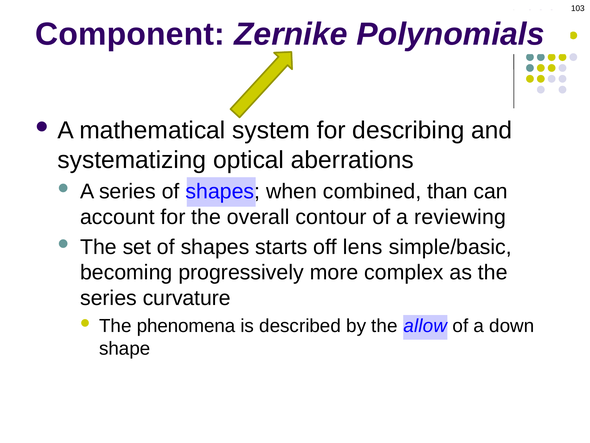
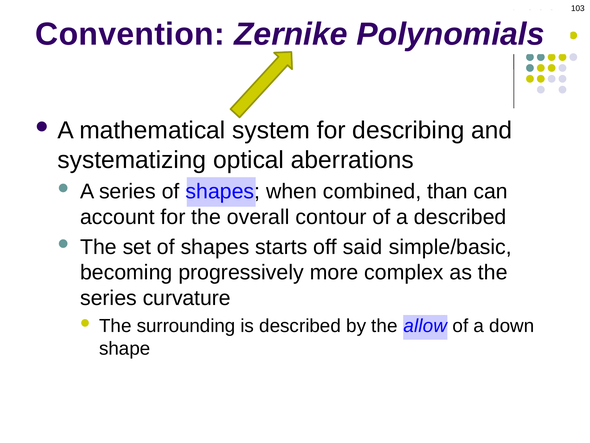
Component: Component -> Convention (130, 34)
a reviewing: reviewing -> described (460, 217)
lens: lens -> said (363, 247)
phenomena: phenomena -> surrounding (186, 326)
